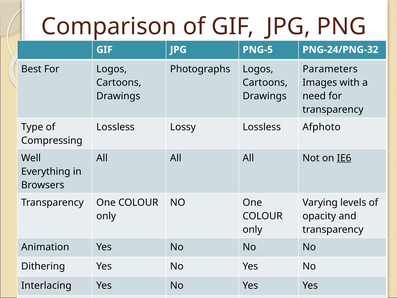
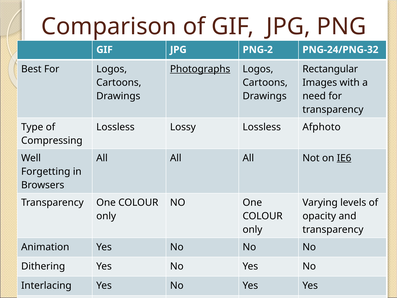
PNG-5: PNG-5 -> PNG-2 (258, 50)
Photographs underline: none -> present (200, 69)
Parameters: Parameters -> Rectangular (330, 69)
Everything: Everything -> Forgetting (46, 171)
